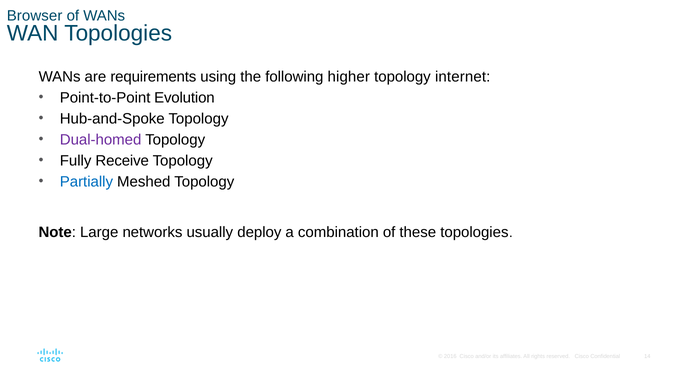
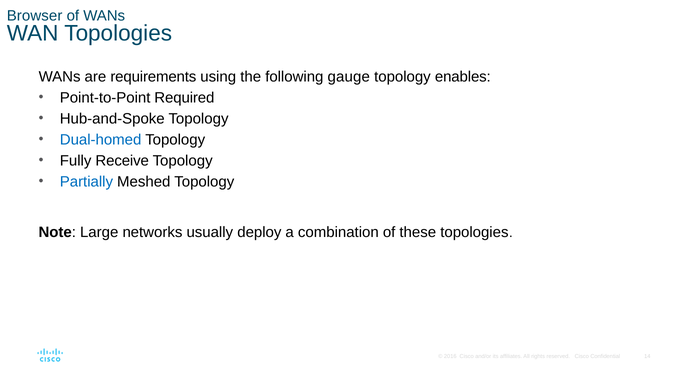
higher: higher -> gauge (349, 77)
internet: internet -> enables (463, 77)
Evolution: Evolution -> Required (184, 98)
Dual-homed colour: purple -> blue (101, 140)
